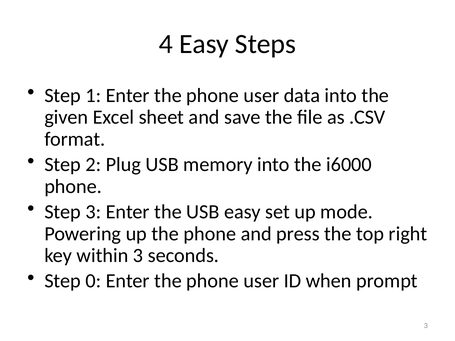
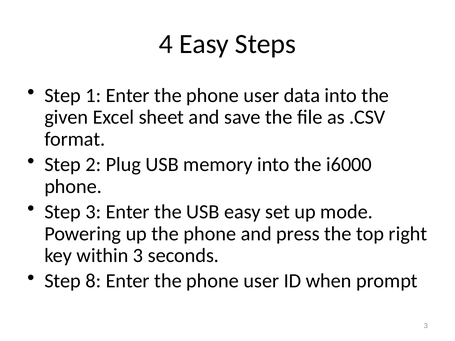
0: 0 -> 8 (93, 281)
